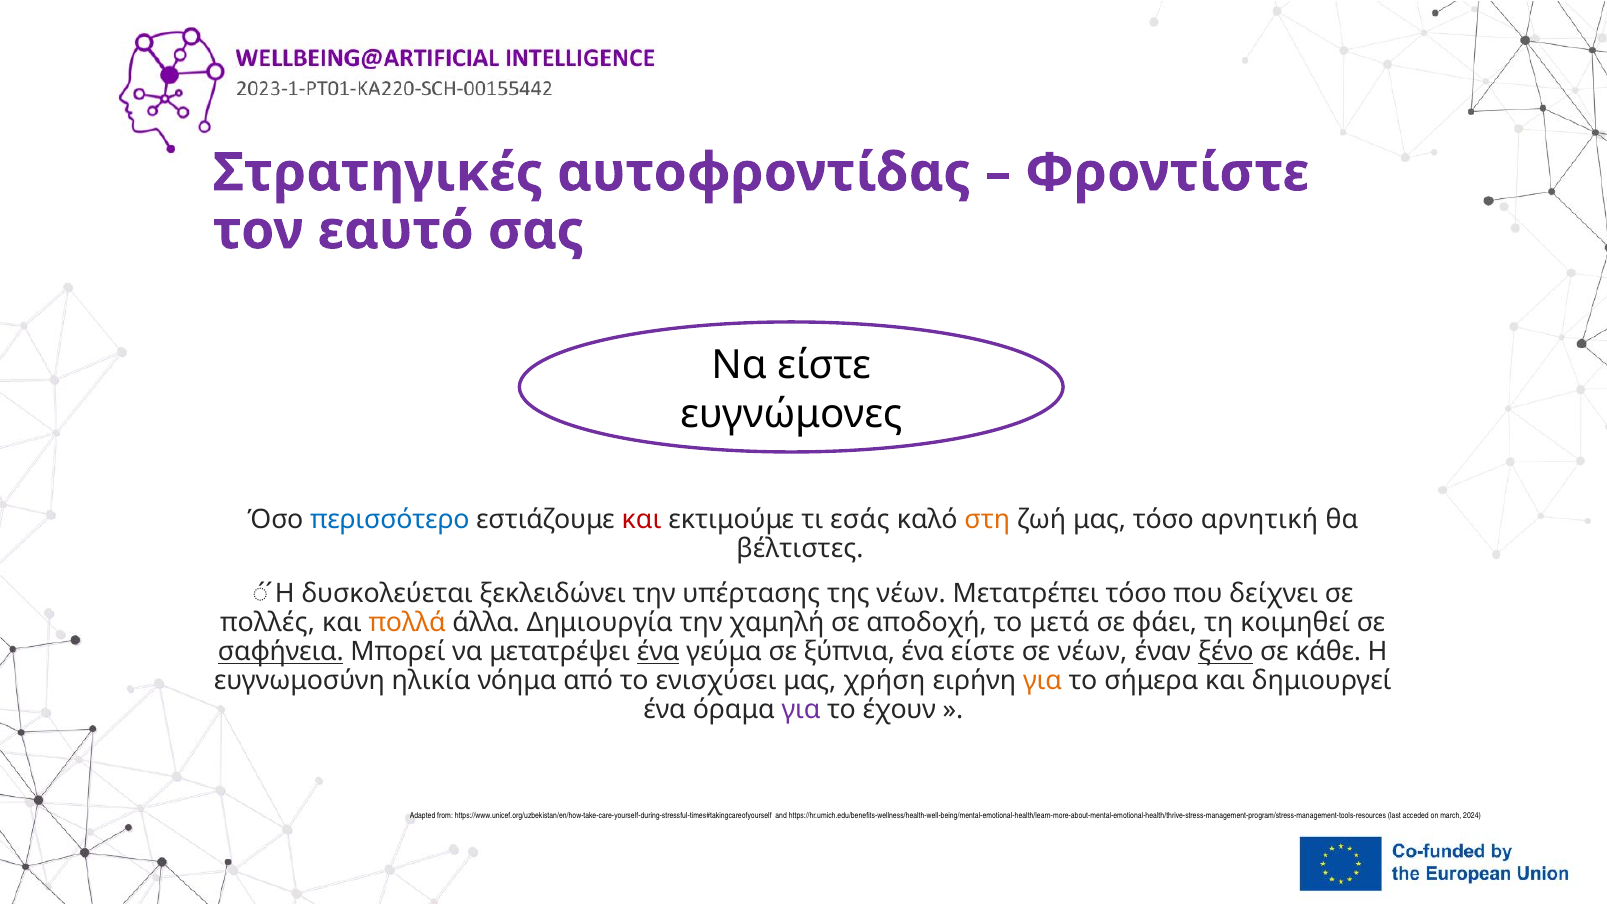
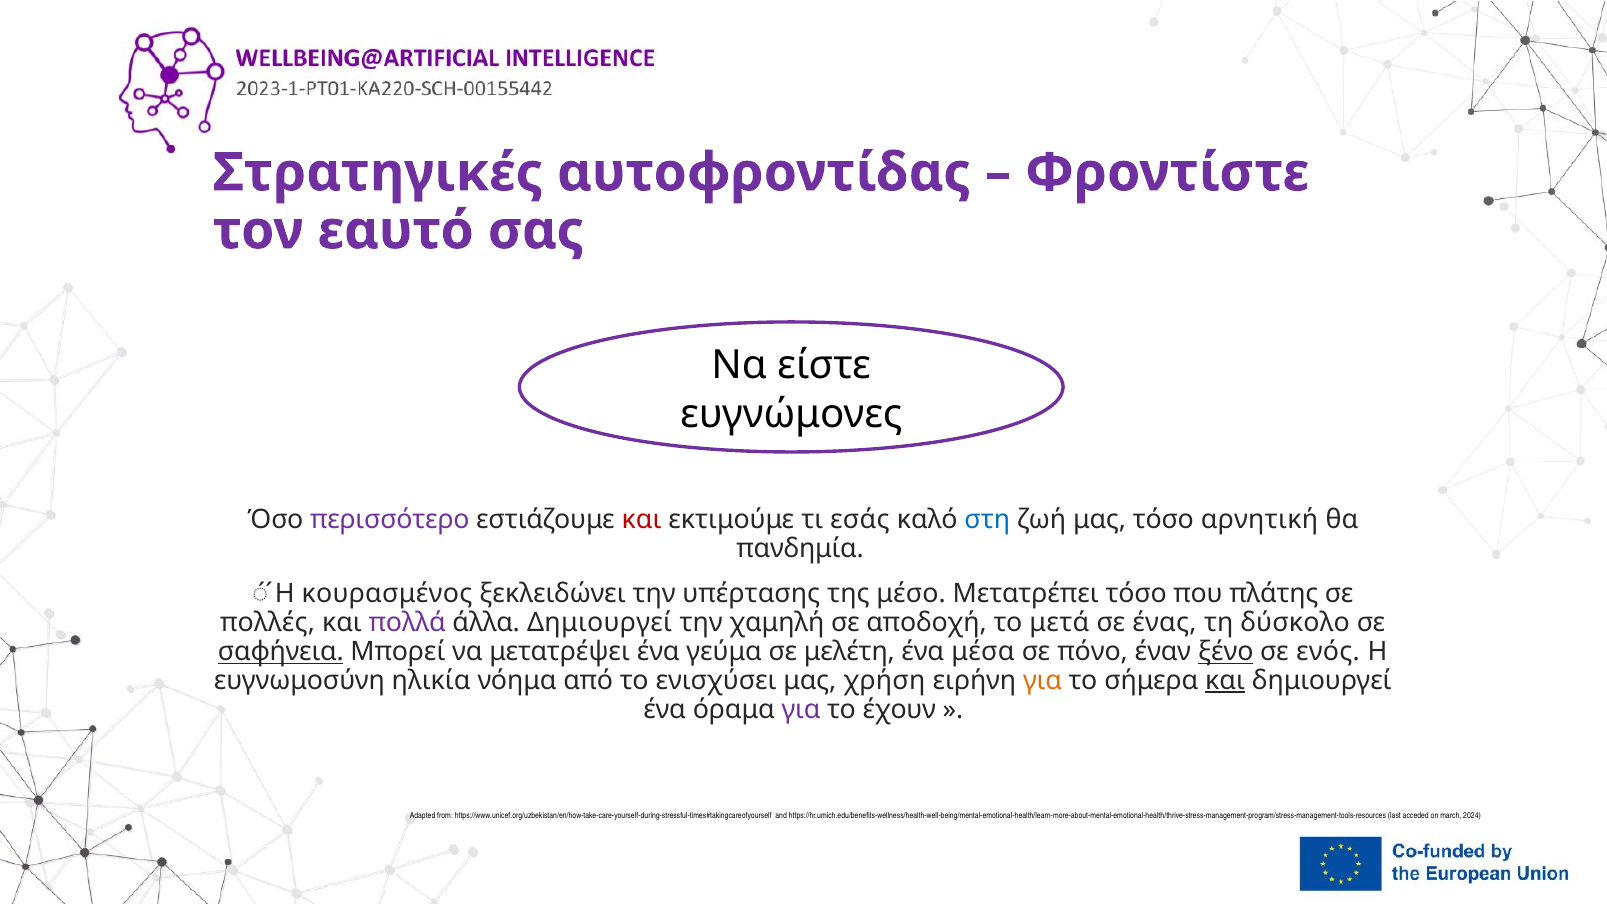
περισσότερο colour: blue -> purple (390, 520)
στη colour: orange -> blue (987, 520)
βέλτιστες: βέλτιστες -> πανδημία (800, 549)
δυσκολεύεται: δυσκολεύεται -> κουρασμένος (387, 594)
της νέων: νέων -> μέσο (911, 594)
δείχνει: δείχνει -> πλάτης (1274, 594)
πολλά colour: orange -> purple (407, 623)
άλλα Δημιουργία: Δημιουργία -> Δημιουργεί (600, 623)
φάει: φάει -> ένας (1164, 623)
κοιμηθεί: κοιμηθεί -> δύσκολο (1295, 623)
ένα underline: present -> none (658, 652)
ξύπνια: ξύπνια -> μελέτη (849, 652)
ένα είστε: είστε -> μέσα (983, 652)
σε νέων: νέων -> πόνο (1093, 652)
κάθε: κάθε -> ενός (1328, 652)
και underline: none -> present (1225, 681)
